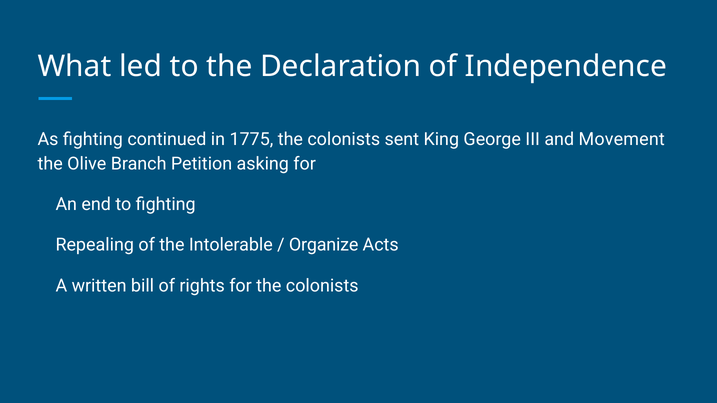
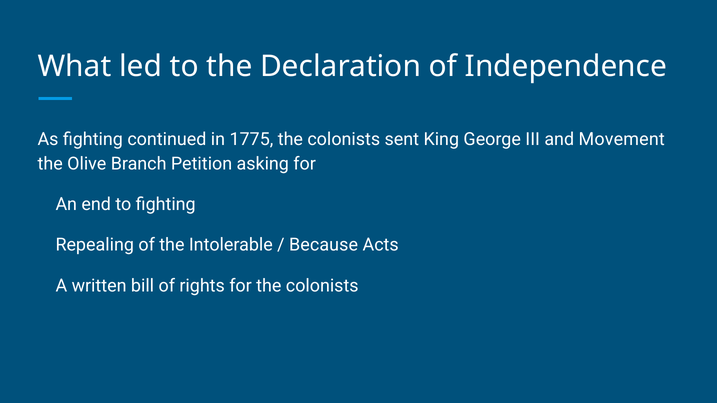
Organize: Organize -> Because (324, 245)
